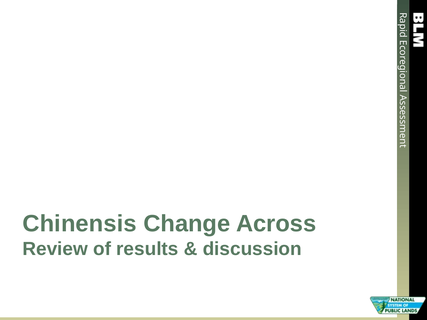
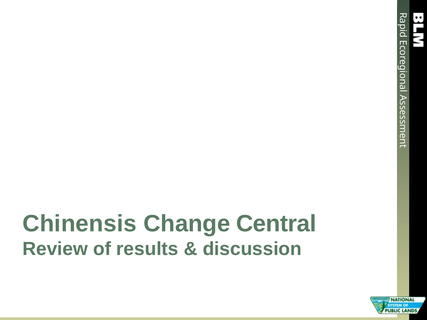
Across: Across -> Central (276, 224)
